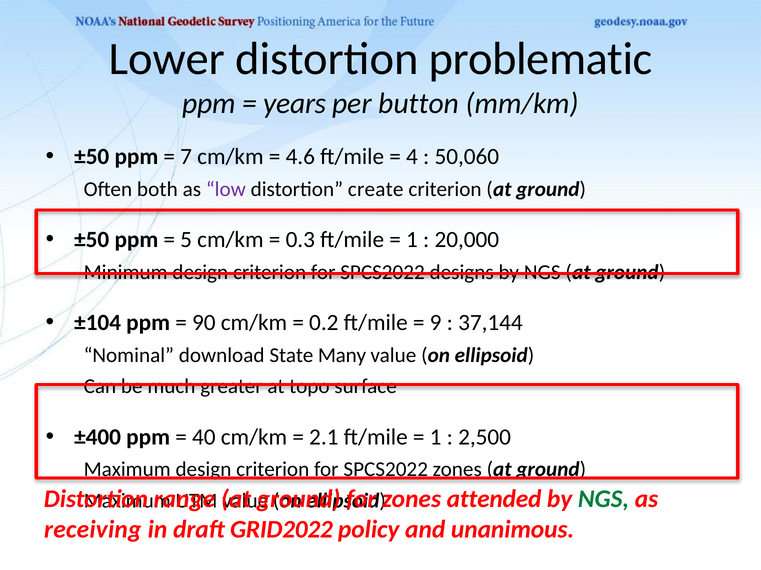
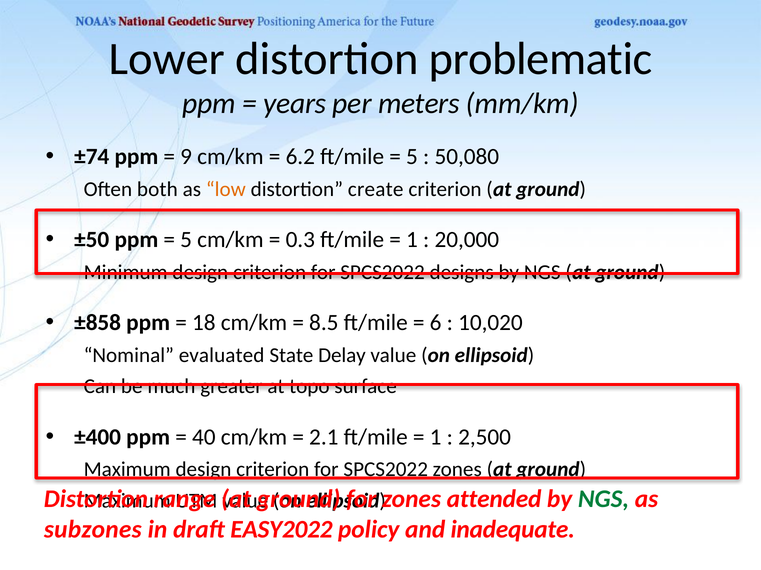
button: button -> meters (419, 104)
±50: ±50 -> ±74 (92, 157)
7: 7 -> 9 (186, 157)
4.6: 4.6 -> 6.2 (300, 157)
4: 4 -> 5 (412, 157)
50,060: 50,060 -> 50,080 (467, 157)
low colour: purple -> orange (226, 189)
±104: ±104 -> ±858 (98, 323)
90: 90 -> 18 (204, 323)
0.2: 0.2 -> 8.5 (324, 323)
9: 9 -> 6 (436, 323)
37,144: 37,144 -> 10,020 (490, 323)
download: download -> evaluated (222, 356)
Many: Many -> Delay (342, 356)
receiving: receiving -> subzones (93, 530)
GRID2022: GRID2022 -> EASY2022 (281, 530)
unanimous: unanimous -> inadequate (513, 530)
